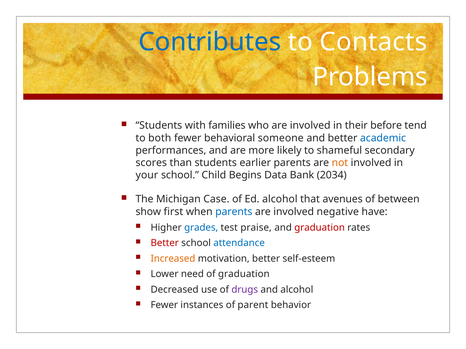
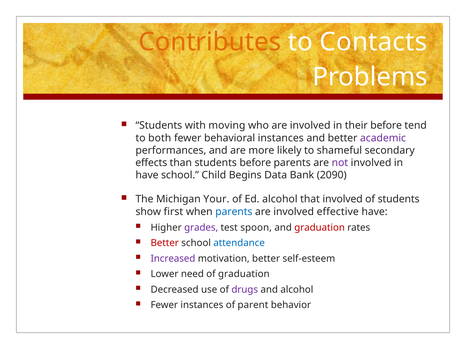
Contributes colour: blue -> orange (210, 42)
families: families -> moving (227, 126)
behavioral someone: someone -> instances (281, 138)
academic colour: blue -> purple (383, 138)
scores: scores -> effects (151, 163)
students earlier: earlier -> before (255, 163)
not colour: orange -> purple (340, 163)
your: your -> have (147, 175)
2034: 2034 -> 2090 (332, 175)
Case: Case -> Your (216, 200)
that avenues: avenues -> involved (343, 200)
of between: between -> students (399, 200)
negative: negative -> effective (338, 212)
grades colour: blue -> purple (201, 228)
praise: praise -> spoon (256, 228)
Increased colour: orange -> purple (173, 259)
